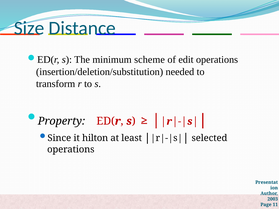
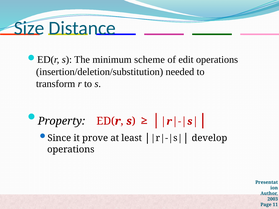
hilton: hilton -> prove (95, 138)
selected: selected -> develop (209, 138)
